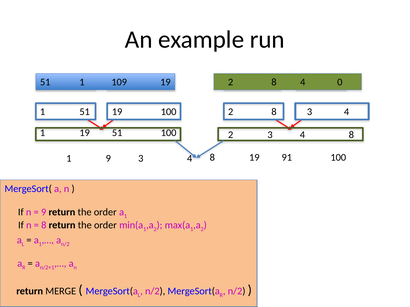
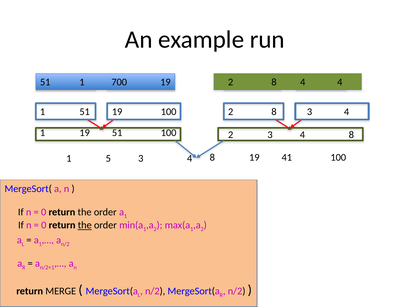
109: 109 -> 700 (119, 82)
19 2 8 0: 0 -> 4 (340, 82)
1 9: 9 -> 5 (108, 159)
91: 91 -> 41 (287, 158)
9: 9 -> 0 (44, 213)
8: 8 -> 0 (44, 226)
the underline: none -> present (85, 226)
